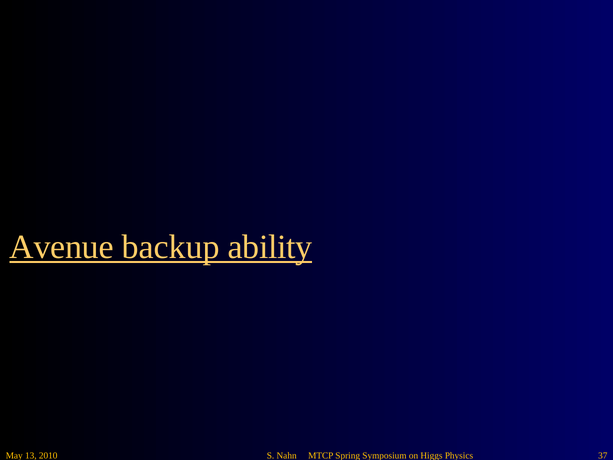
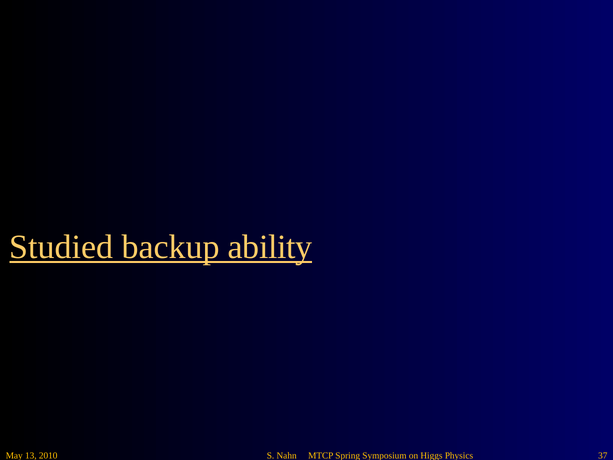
Avenue: Avenue -> Studied (61, 247)
